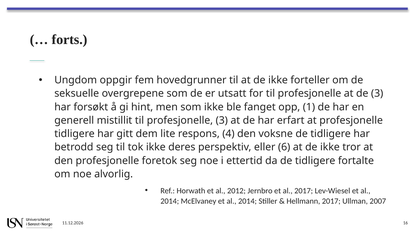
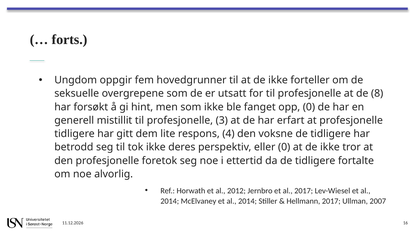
de 3: 3 -> 8 (377, 94)
opp 1: 1 -> 0 (309, 107)
eller 6: 6 -> 0 (284, 147)
